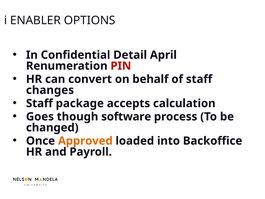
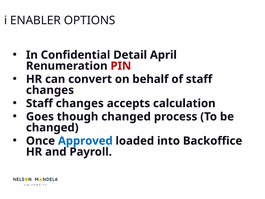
package: package -> changes (80, 103)
though software: software -> changed (126, 117)
Approved colour: orange -> blue (85, 141)
